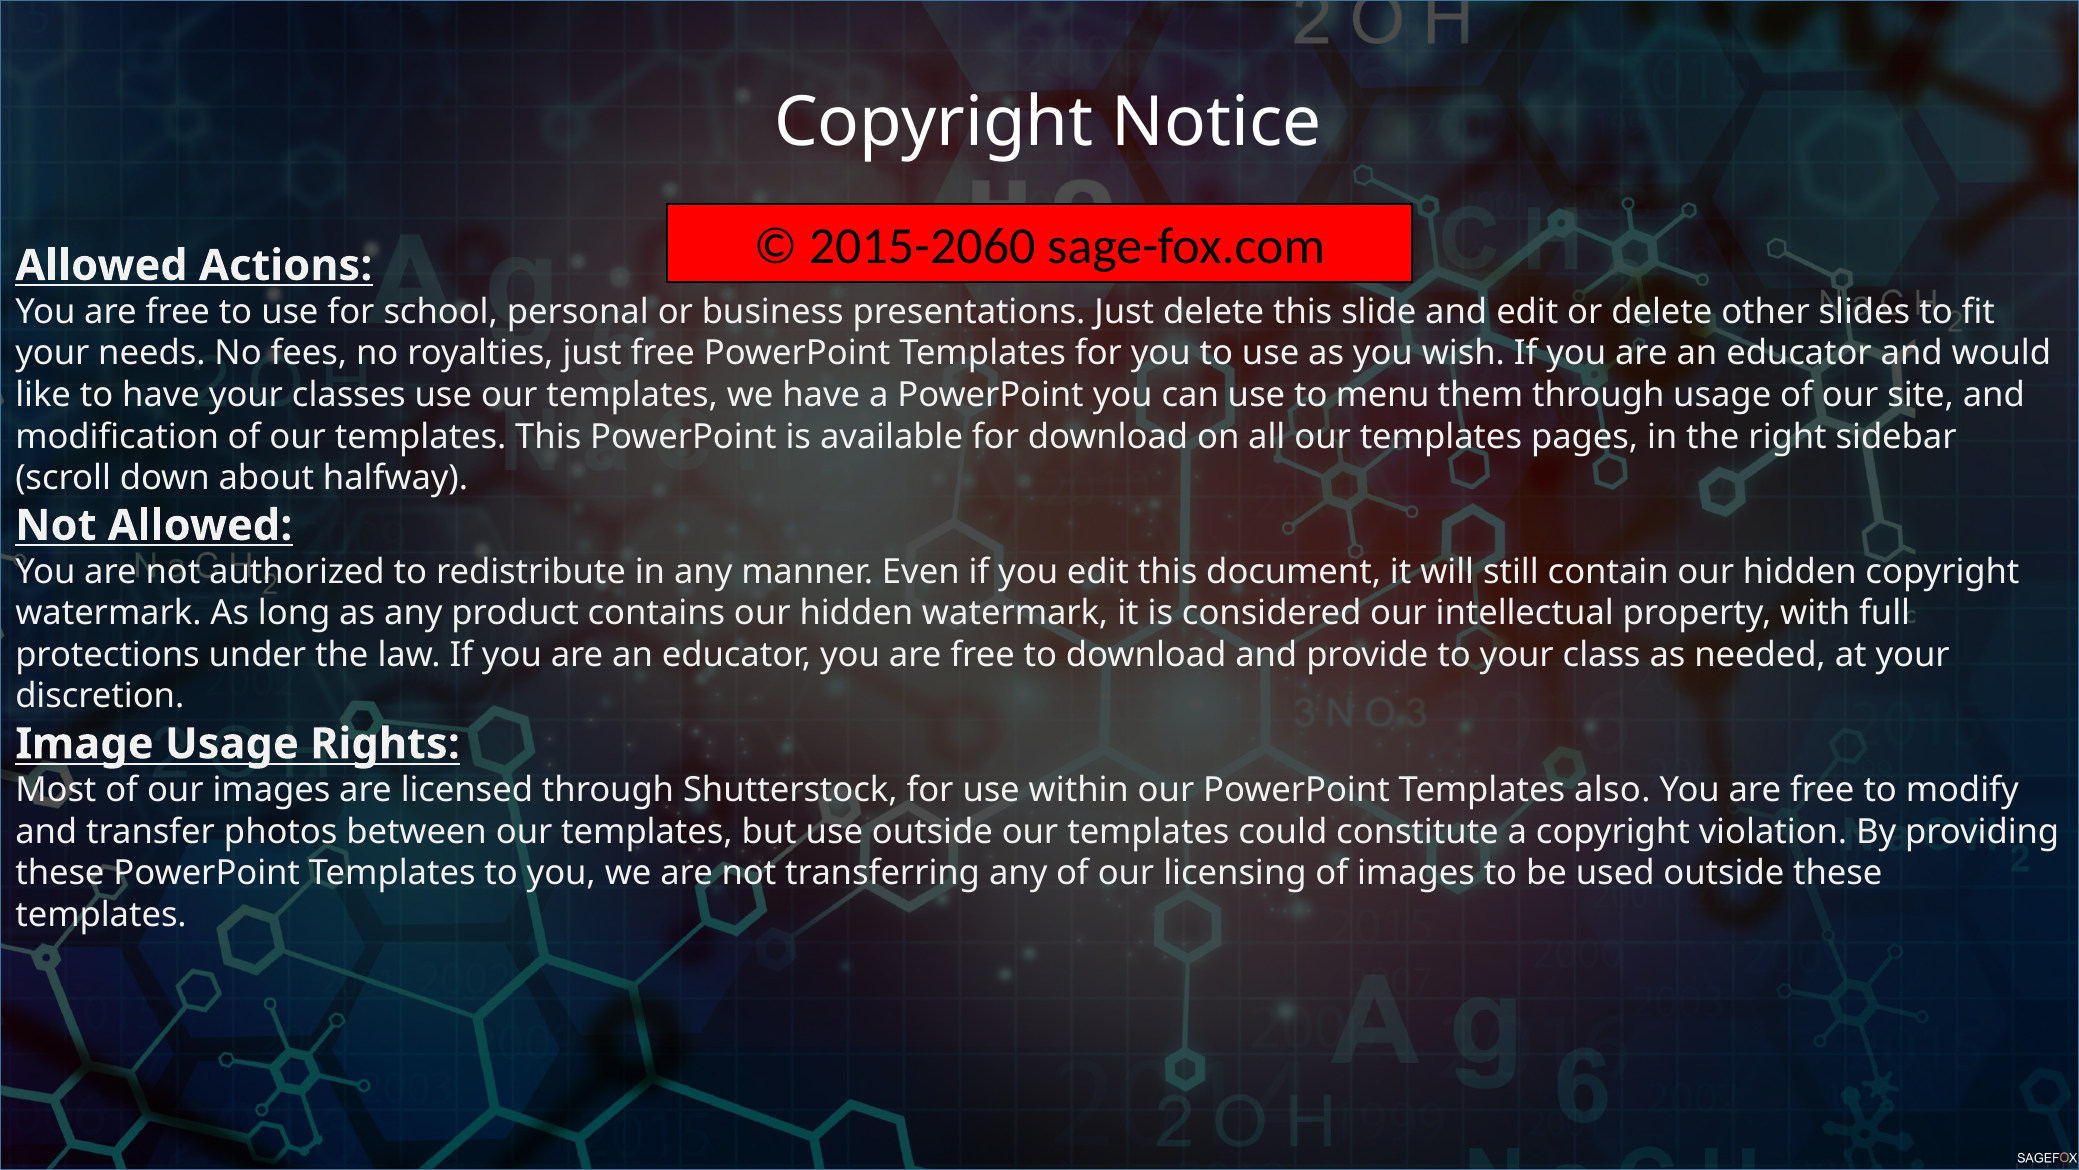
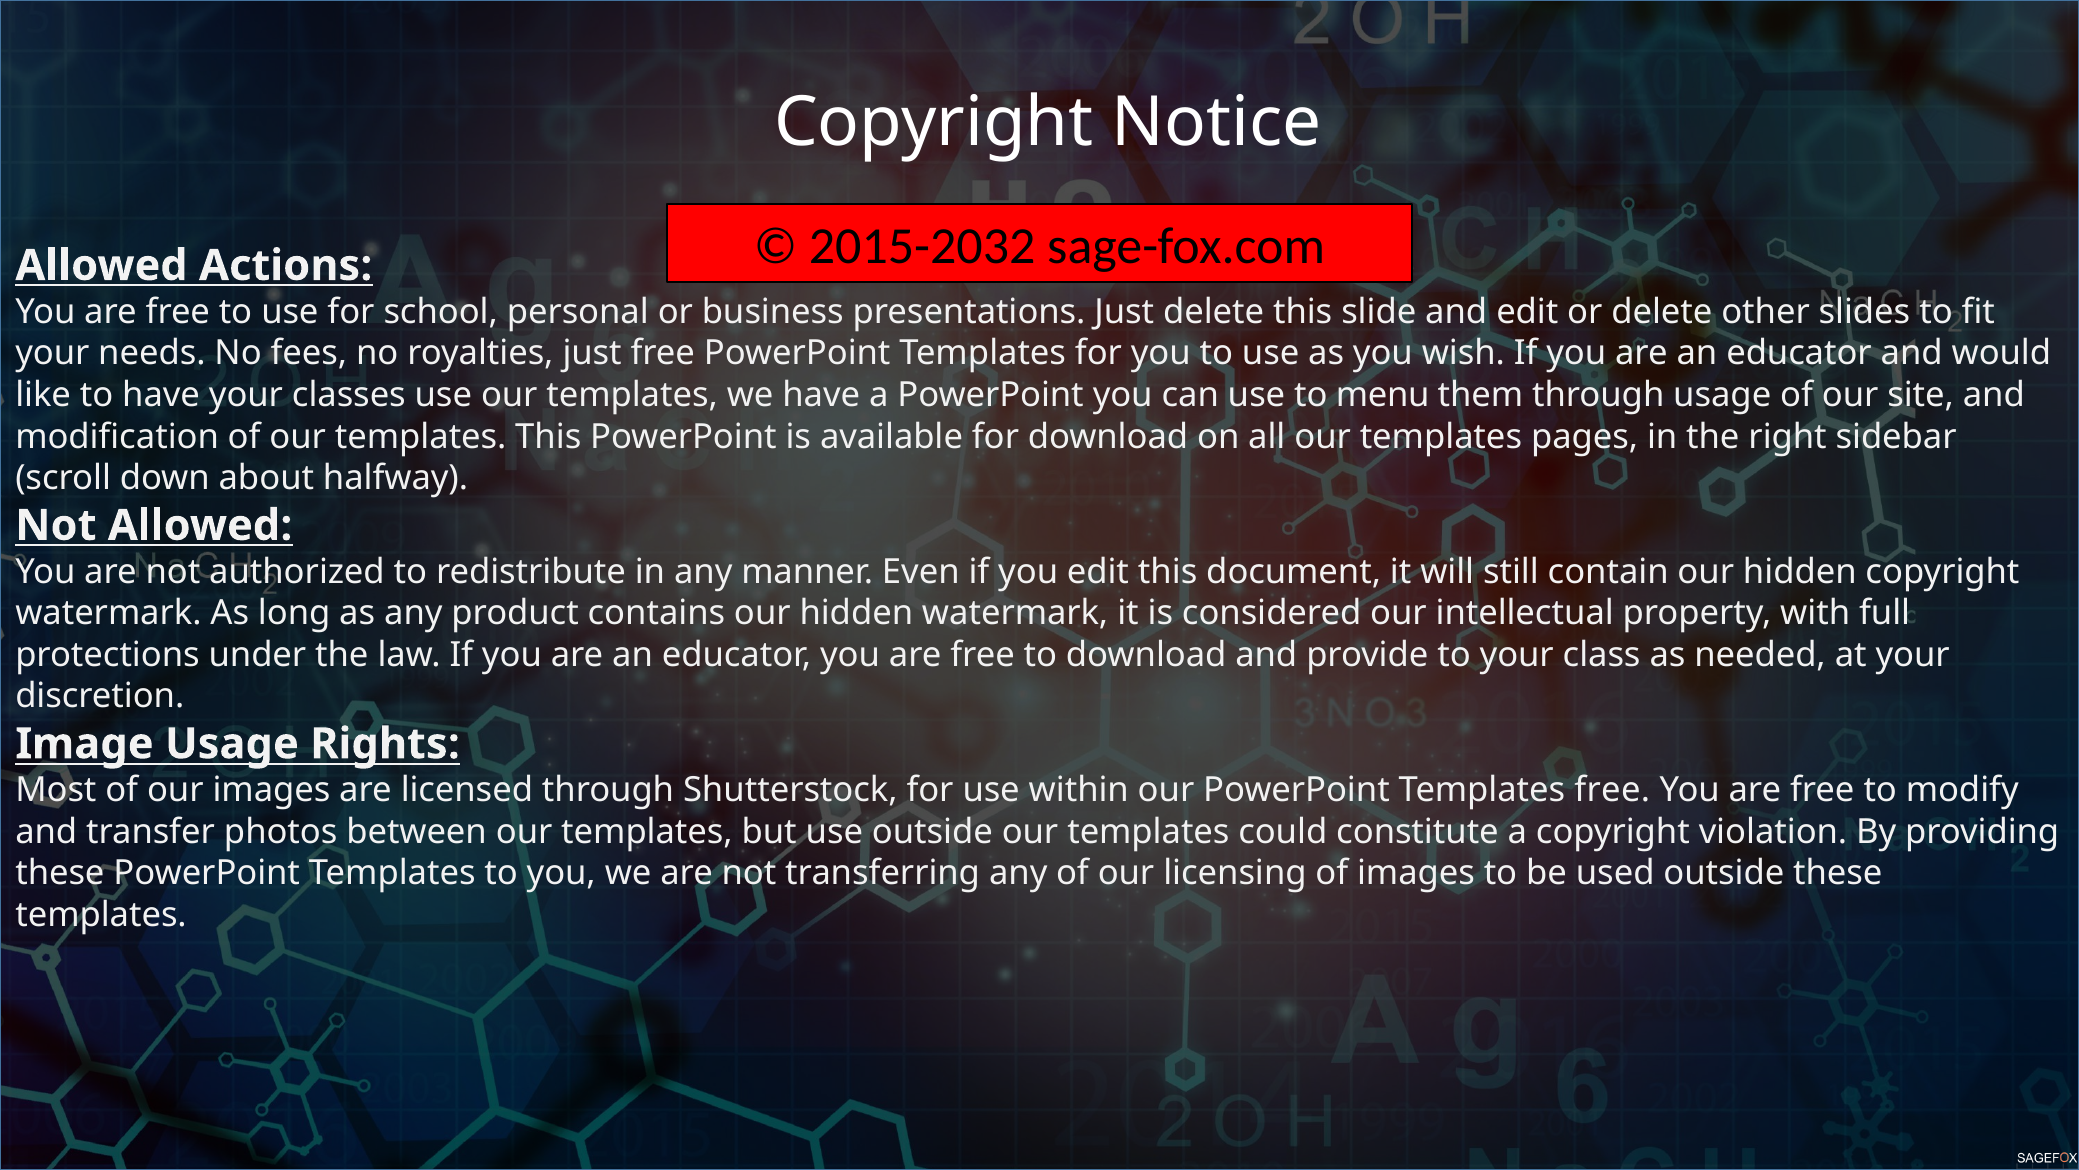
2015-2060: 2015-2060 -> 2015-2032 (922, 247)
Templates also: also -> free (1612, 790)
